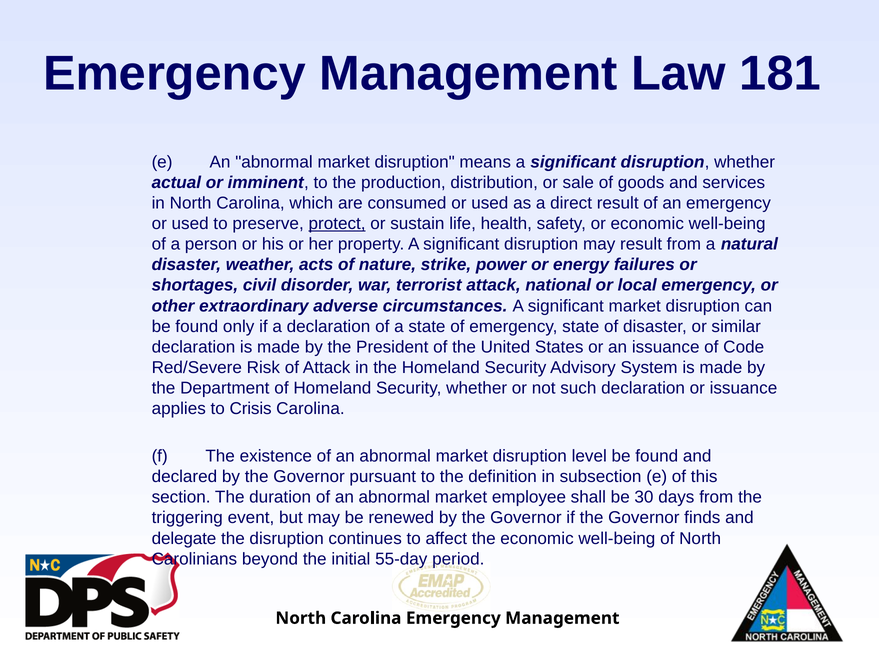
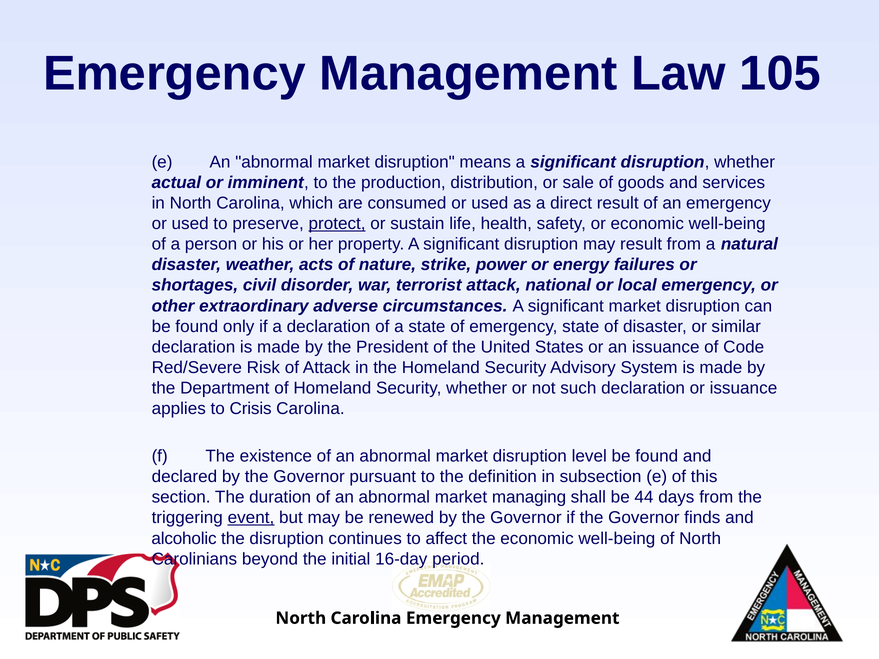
181: 181 -> 105 (780, 73)
employee: employee -> managing (529, 498)
30: 30 -> 44 (644, 498)
event underline: none -> present (251, 518)
delegate: delegate -> alcoholic (184, 539)
55-day: 55-day -> 16-day (401, 559)
